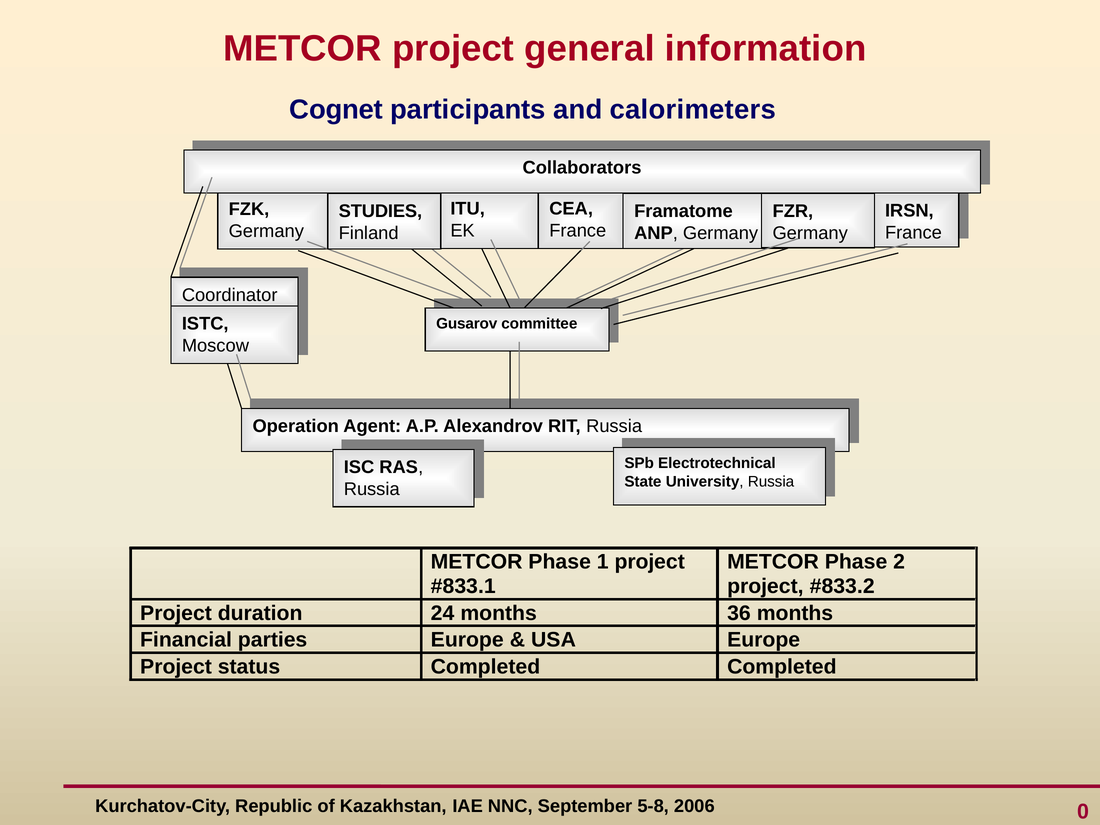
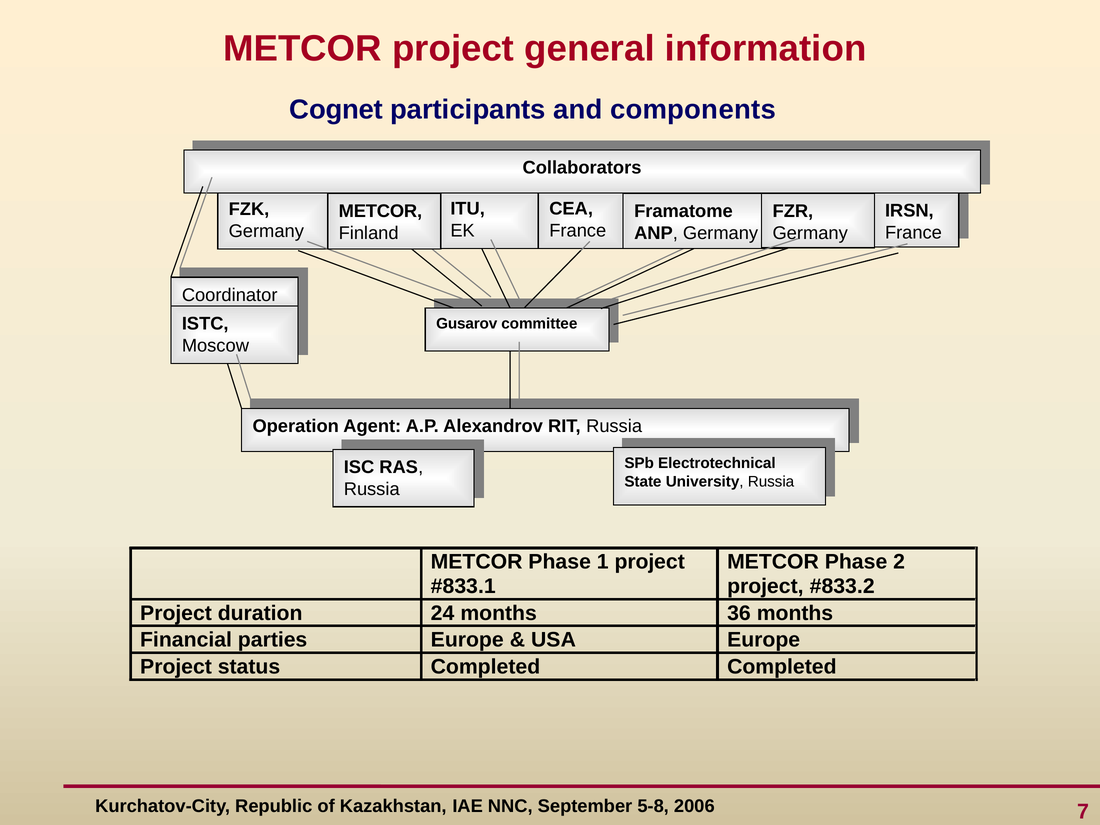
calorimeters: calorimeters -> components (693, 110)
STUDIES: STUDIES -> METCOR (380, 211)
0: 0 -> 7 (1083, 812)
